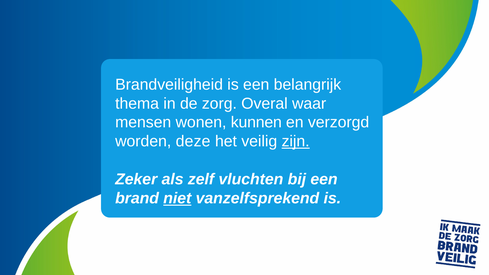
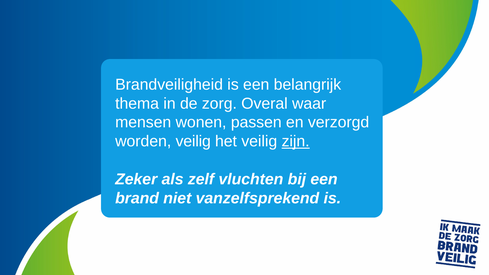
kunnen: kunnen -> passen (256, 122)
worden deze: deze -> veilig (193, 141)
niet underline: present -> none (177, 198)
